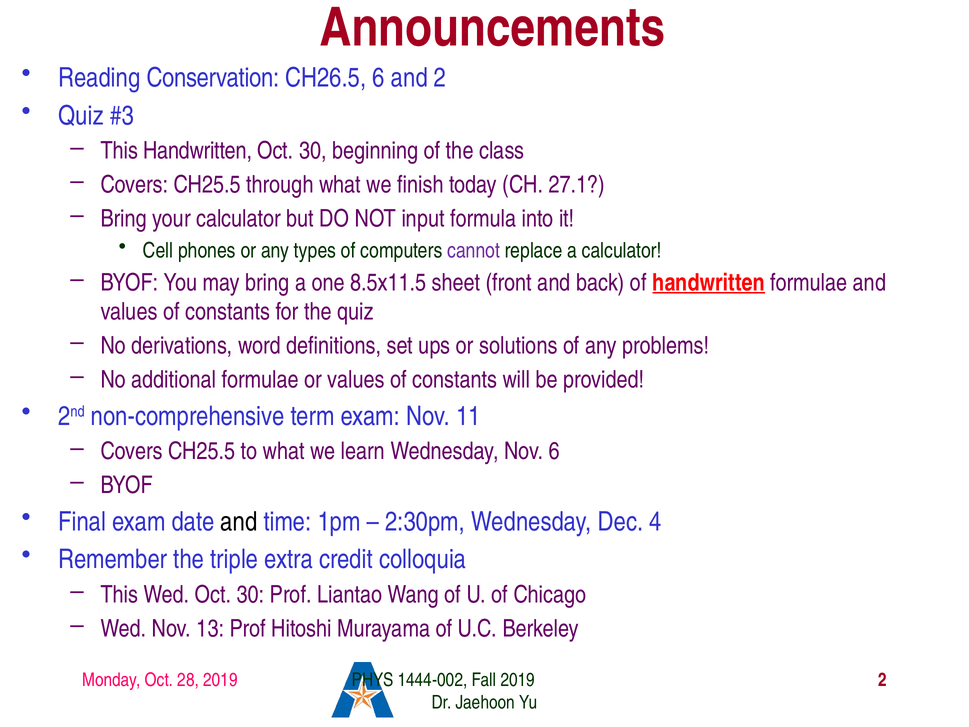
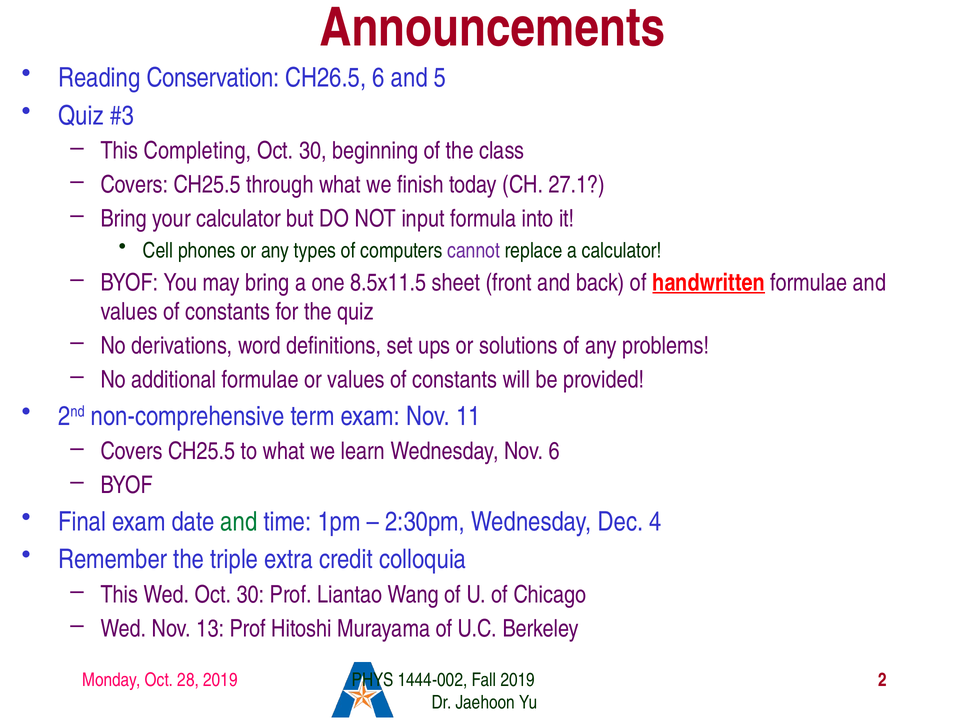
and 2: 2 -> 5 (440, 78)
This Handwritten: Handwritten -> Completing (197, 151)
and colour: black -> green (239, 522)
